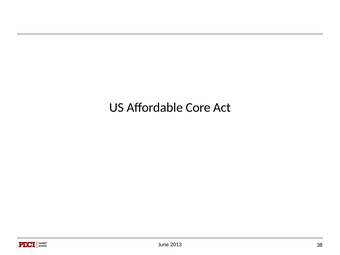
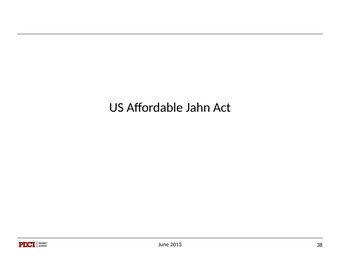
Core: Core -> Jahn (198, 107)
